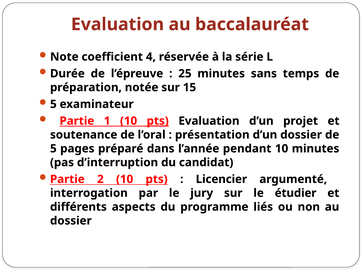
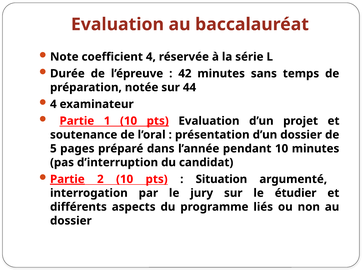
25: 25 -> 42 (185, 74)
15: 15 -> 44 (189, 88)
5: 5 -> 4 (53, 104)
Partie underline: none -> present (67, 180)
Licencier: Licencier -> Situation (221, 180)
